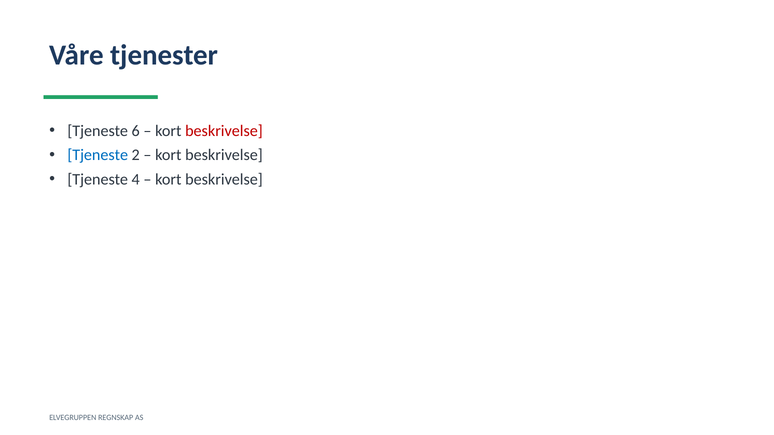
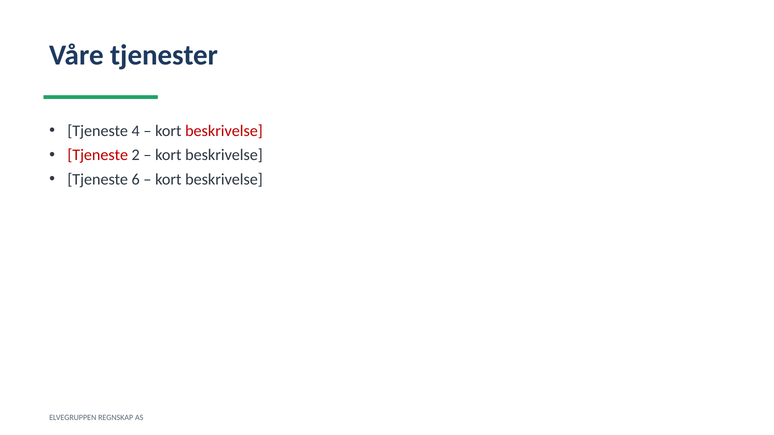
6: 6 -> 4 (136, 131)
Tjeneste colour: blue -> red (98, 155)
4: 4 -> 6 (136, 179)
